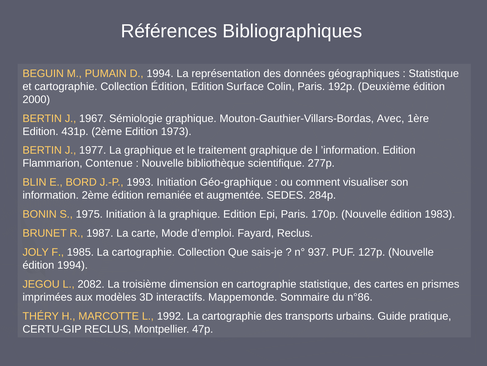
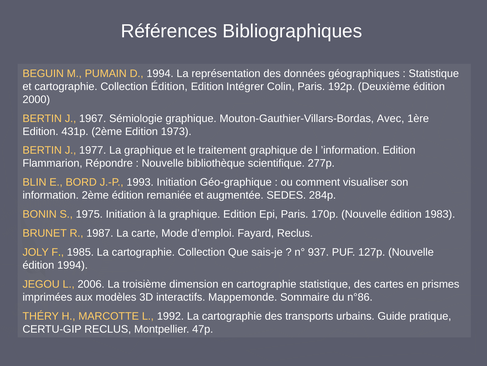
Surface: Surface -> Intégrer (245, 86)
Contenue: Contenue -> Répondre (109, 163)
2082: 2082 -> 2006 (91, 284)
